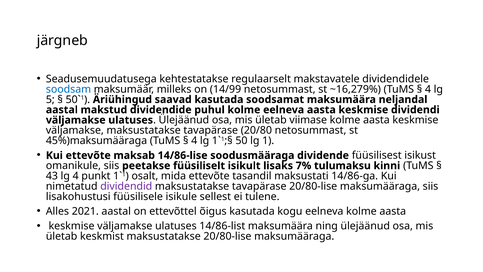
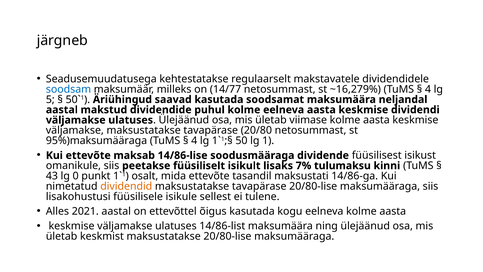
14/99: 14/99 -> 14/77 (226, 89)
45%)maksumääraga: 45%)maksumääraga -> 95%)maksumääraga (97, 140)
lg 4: 4 -> 0 (76, 176)
dividendid colour: purple -> orange (126, 186)
